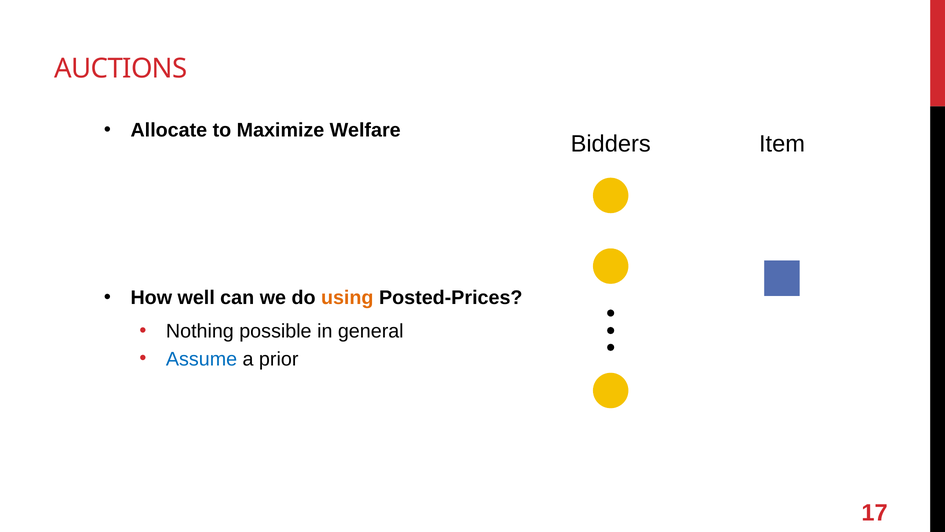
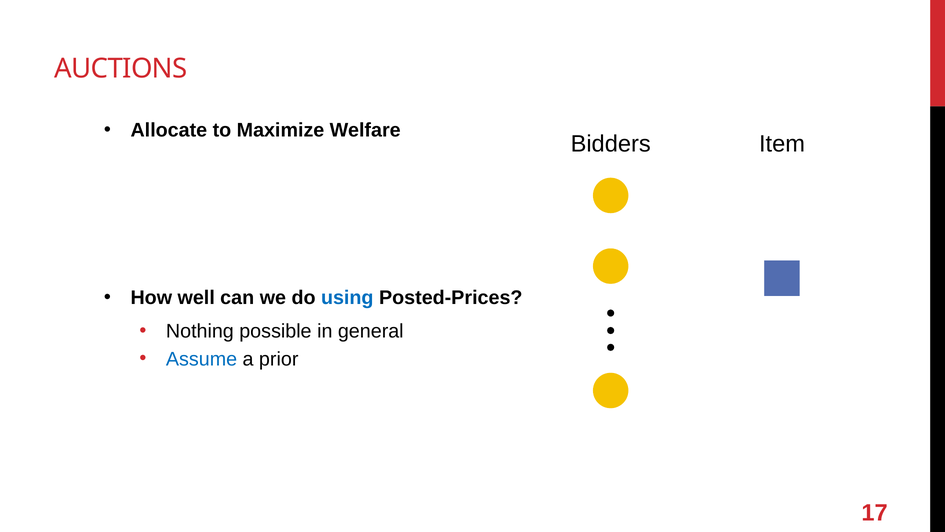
using colour: orange -> blue (347, 298)
